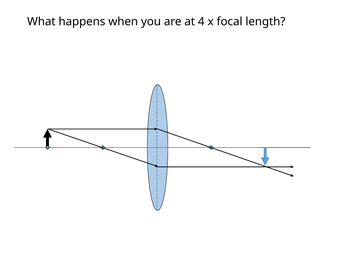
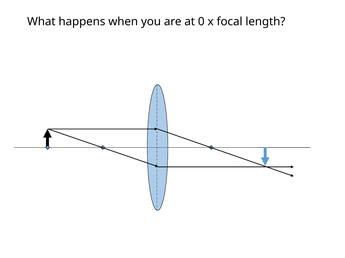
4: 4 -> 0 (201, 22)
